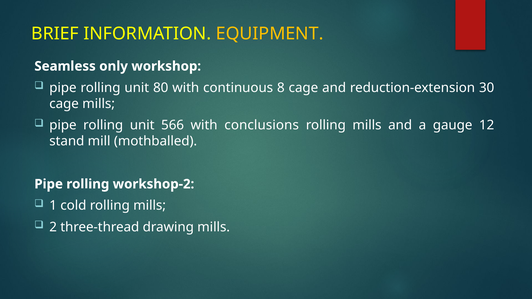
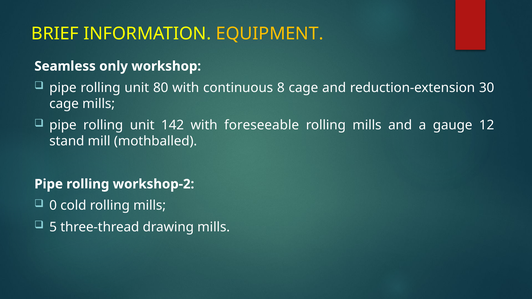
566: 566 -> 142 (173, 125)
conclusions: conclusions -> foreseeable (262, 125)
1: 1 -> 0 (53, 206)
2: 2 -> 5 (53, 227)
